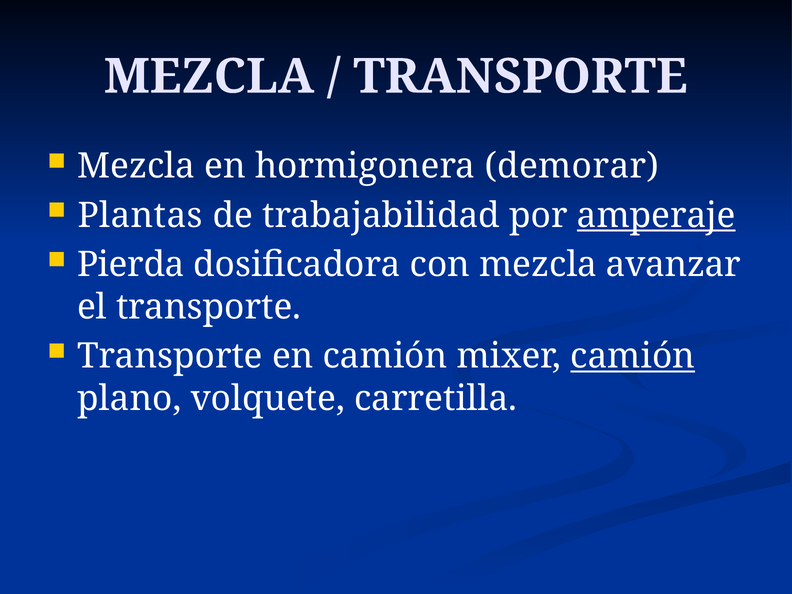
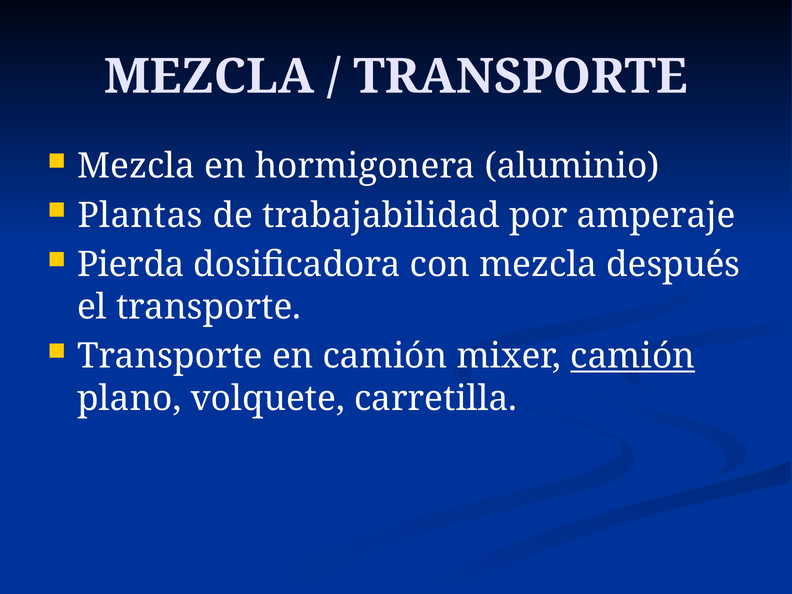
demorar: demorar -> aluminio (572, 166)
amperaje underline: present -> none (656, 215)
avanzar: avanzar -> después (673, 265)
